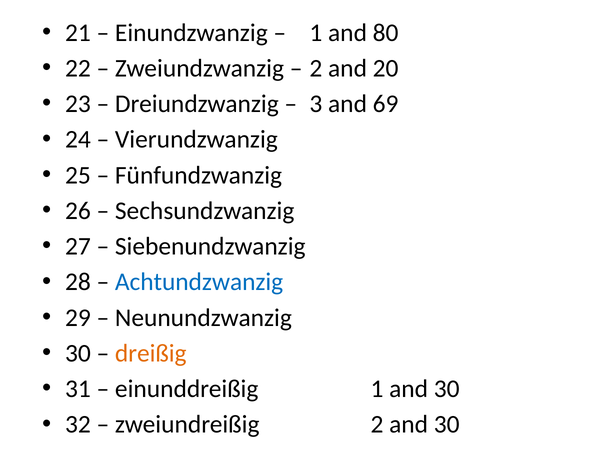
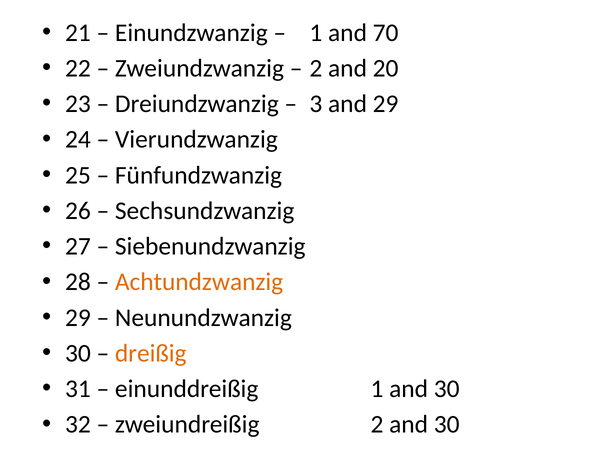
80: 80 -> 70 (386, 33)
and 69: 69 -> 29 (386, 104)
Achtundzwanzig colour: blue -> orange (199, 282)
